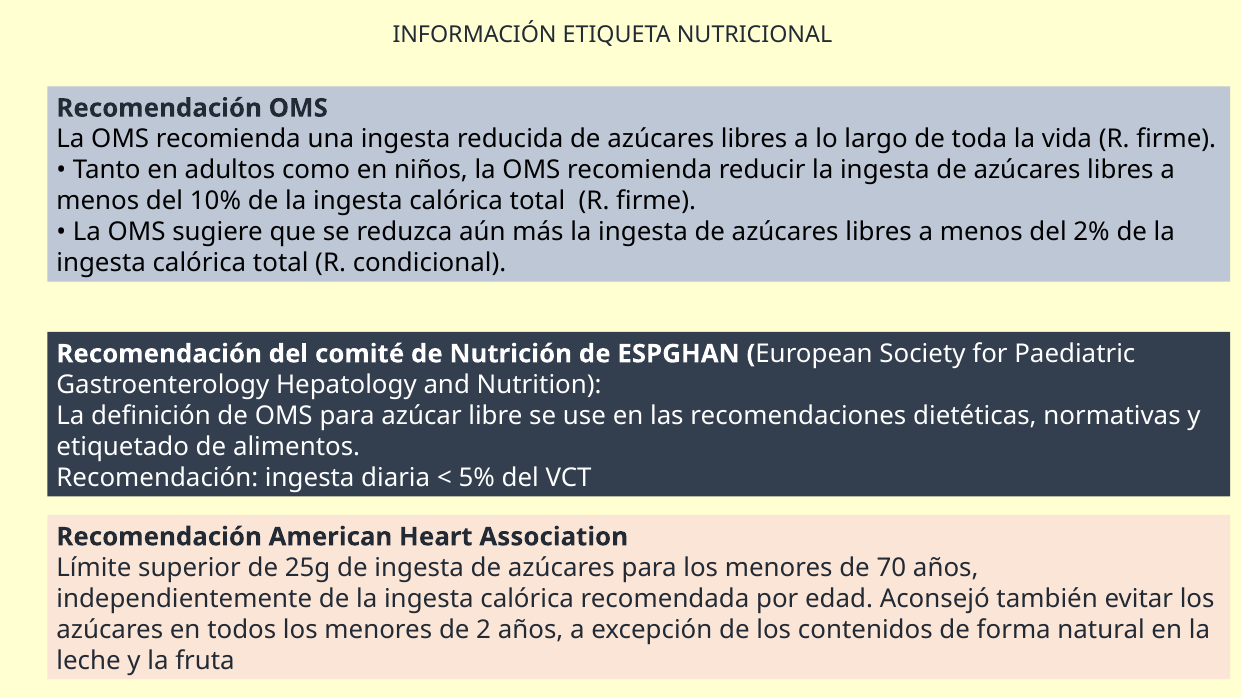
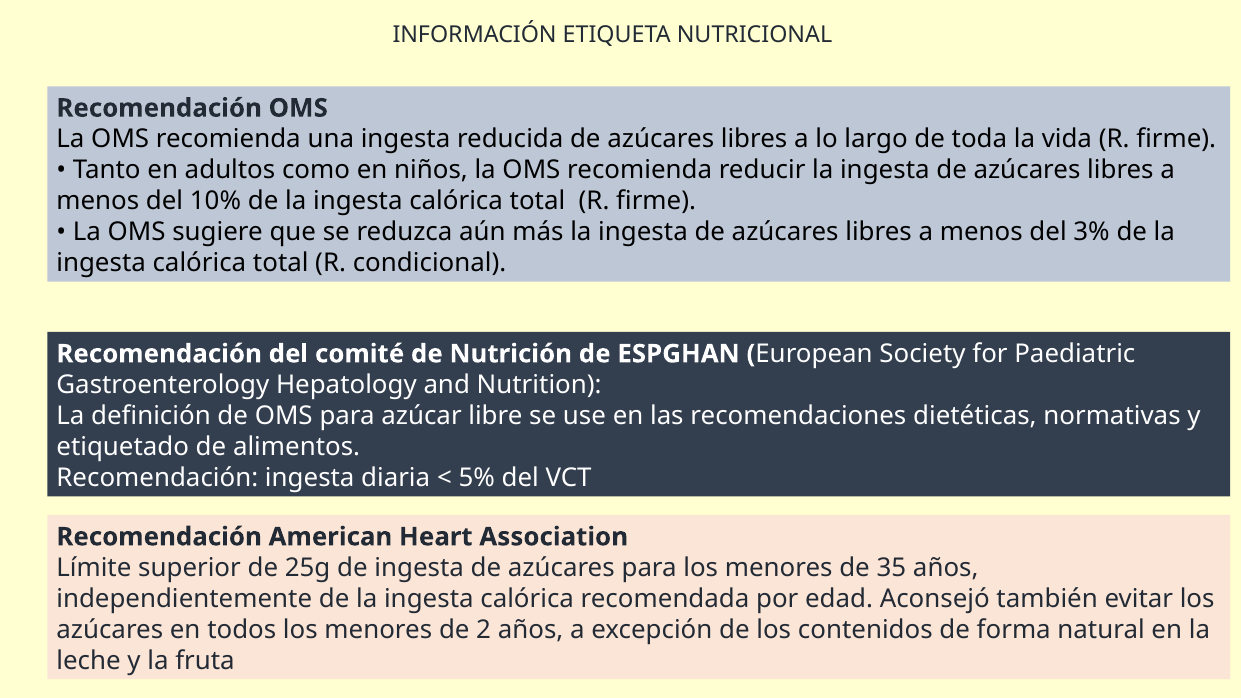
2%: 2% -> 3% (1092, 232)
70: 70 -> 35 (891, 568)
